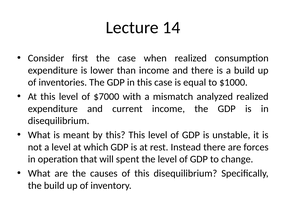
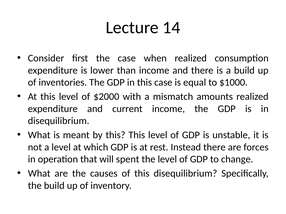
$7000: $7000 -> $2000 (106, 97)
analyzed: analyzed -> amounts (215, 97)
